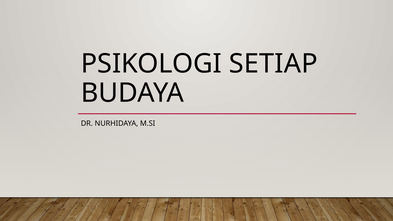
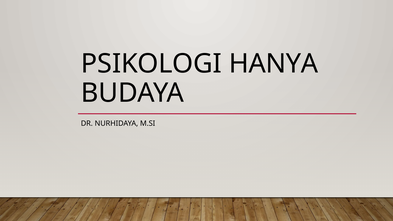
SETIAP: SETIAP -> HANYA (274, 64)
